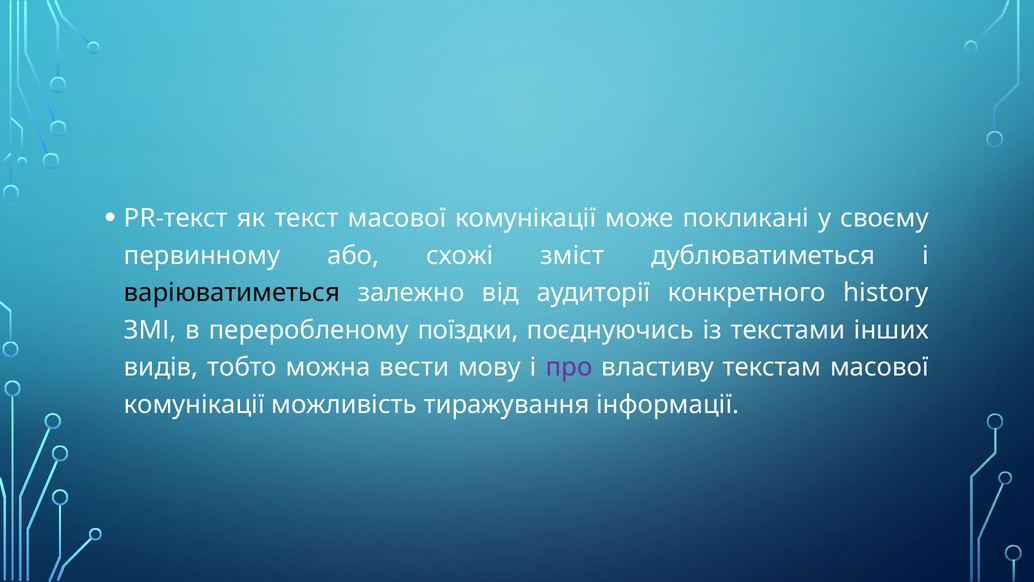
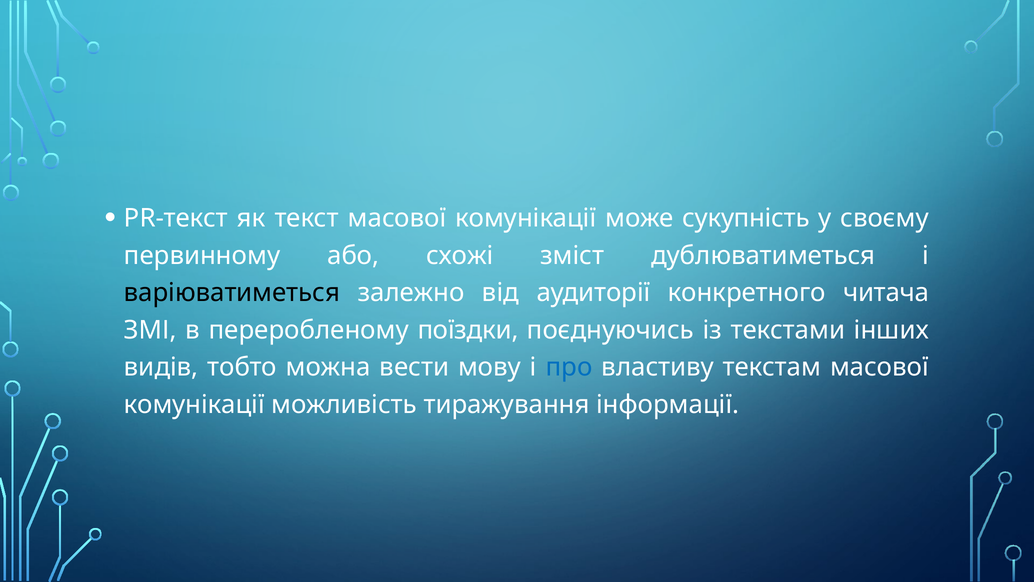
покликані: покликані -> сукупність (746, 218)
history: history -> читача (886, 293)
про colour: purple -> blue (569, 367)
